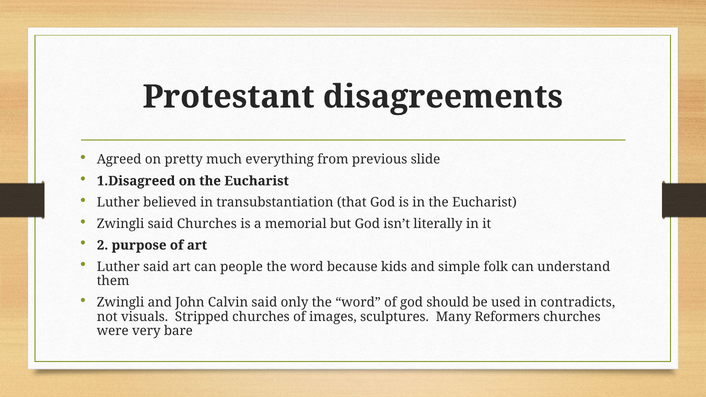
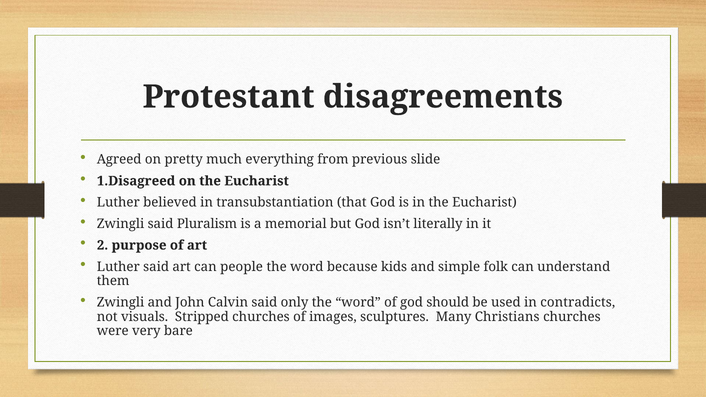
said Churches: Churches -> Pluralism (207, 224)
Reformers: Reformers -> Christians (507, 317)
